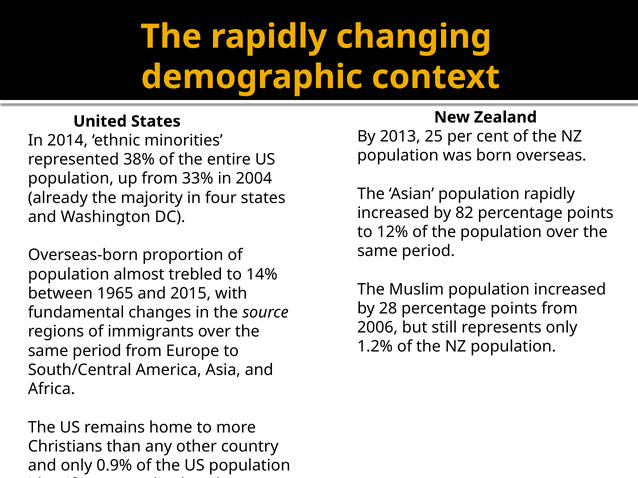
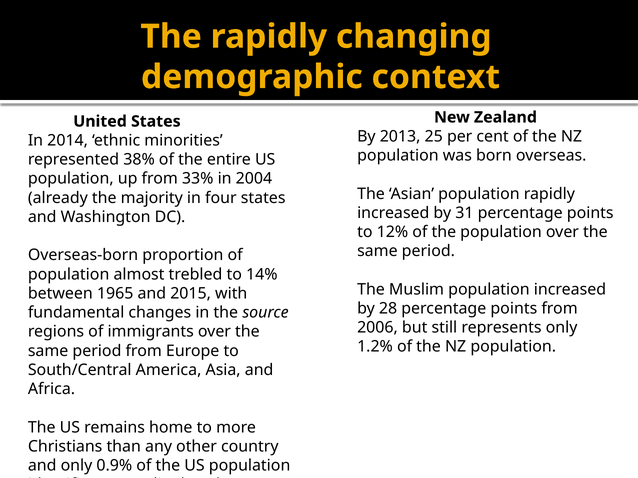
82: 82 -> 31 (464, 213)
